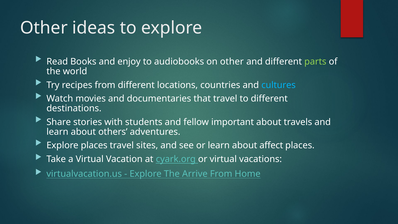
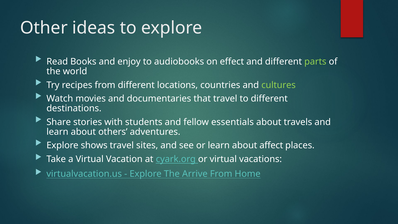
on other: other -> effect (232, 62)
cultures colour: light blue -> light green (279, 85)
important: important -> essentials (233, 122)
Explore places: places -> shows (94, 145)
